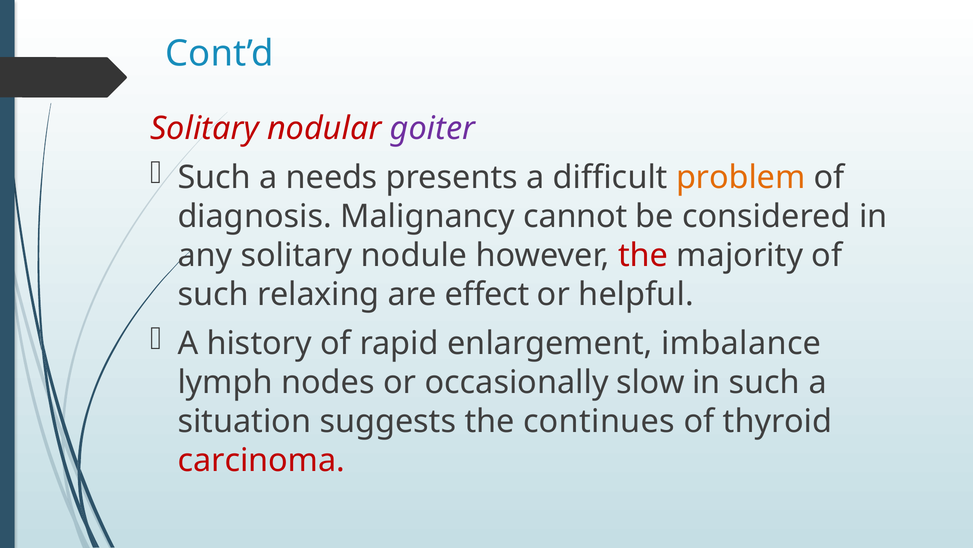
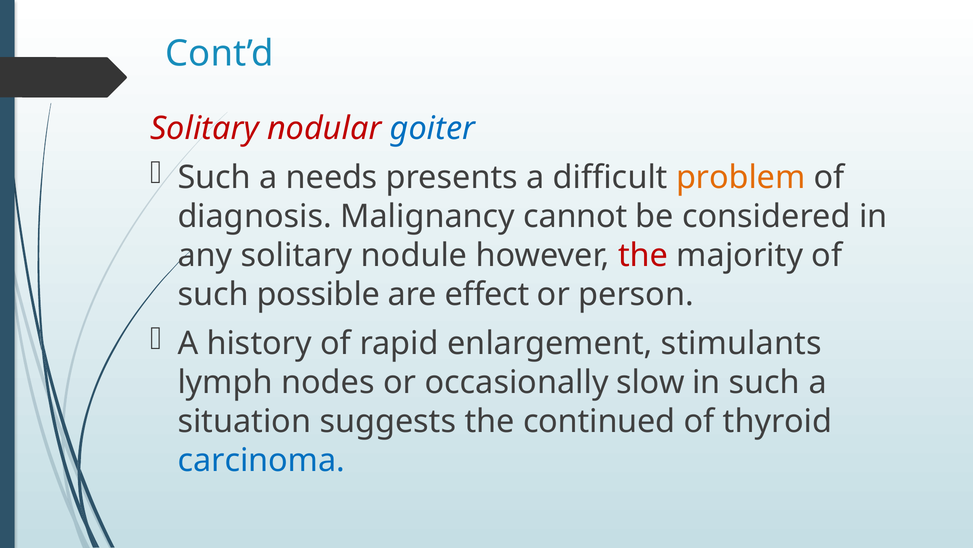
goiter colour: purple -> blue (432, 128)
relaxing: relaxing -> possible (318, 294)
helpful: helpful -> person (636, 294)
imbalance: imbalance -> stimulants (741, 343)
continues: continues -> continued (599, 421)
carcinoma colour: red -> blue (261, 460)
